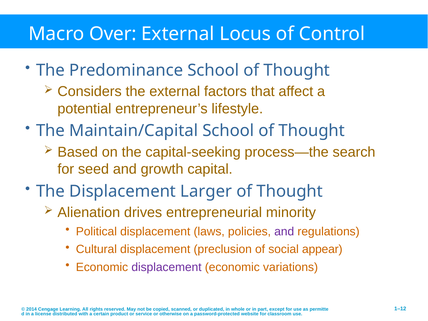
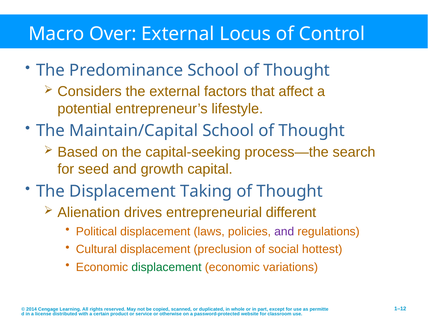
Larger: Larger -> Taking (206, 191)
minority: minority -> different (291, 212)
appear: appear -> hottest (322, 249)
displacement colour: purple -> green (167, 267)
